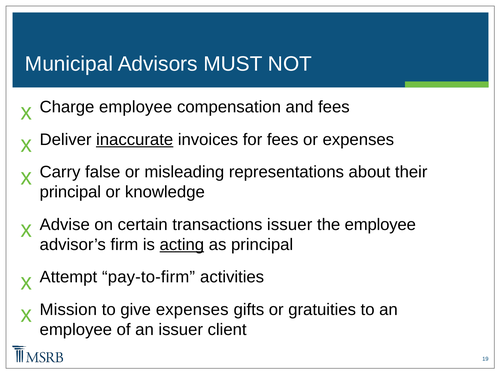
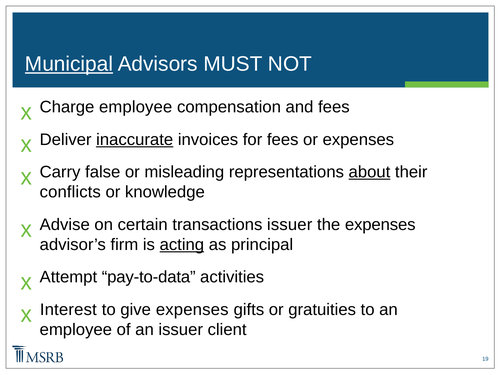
Municipal underline: none -> present (69, 64)
about underline: none -> present (369, 172)
principal: principal -> conflicts (70, 192)
the employee: employee -> expenses (380, 225)
pay-to-firm: pay-to-firm -> pay-to-data (149, 278)
Mission: Mission -> Interest (68, 310)
